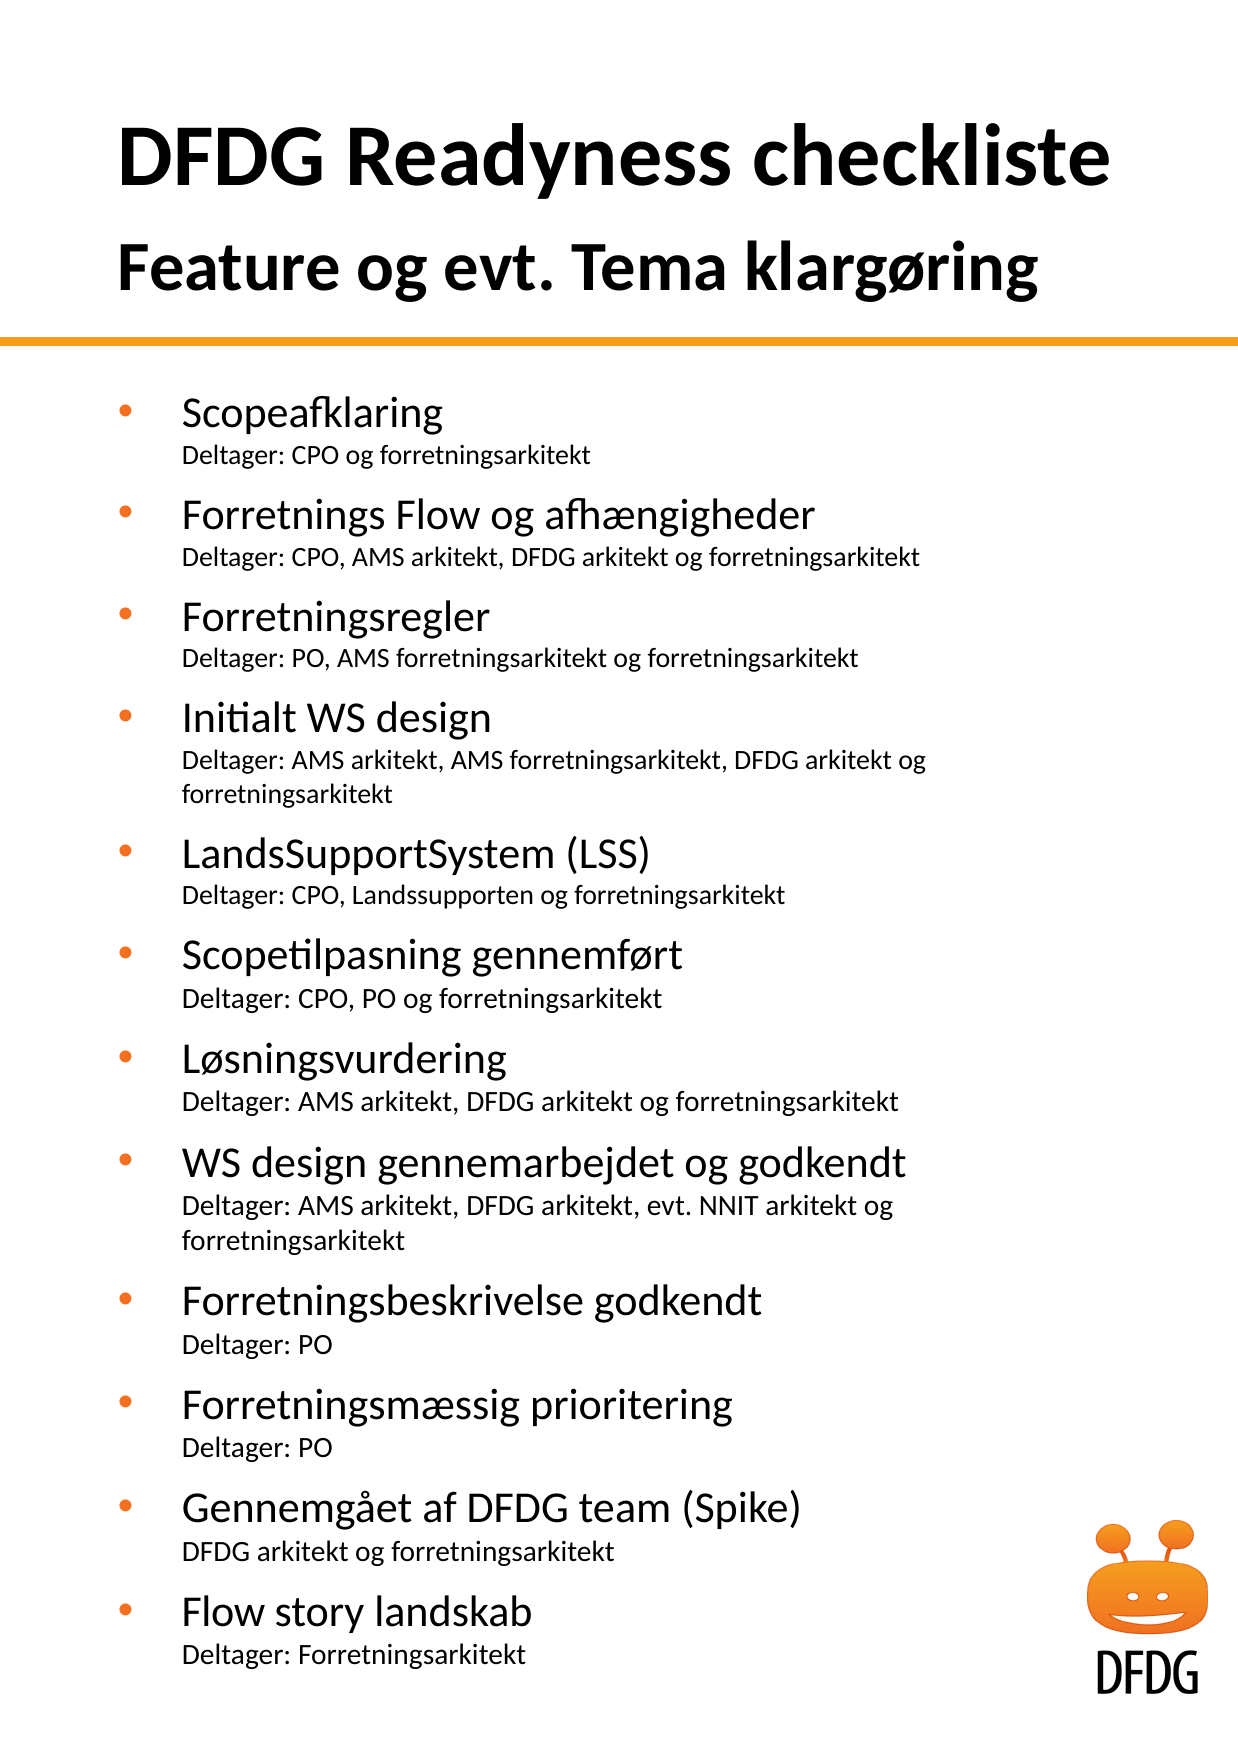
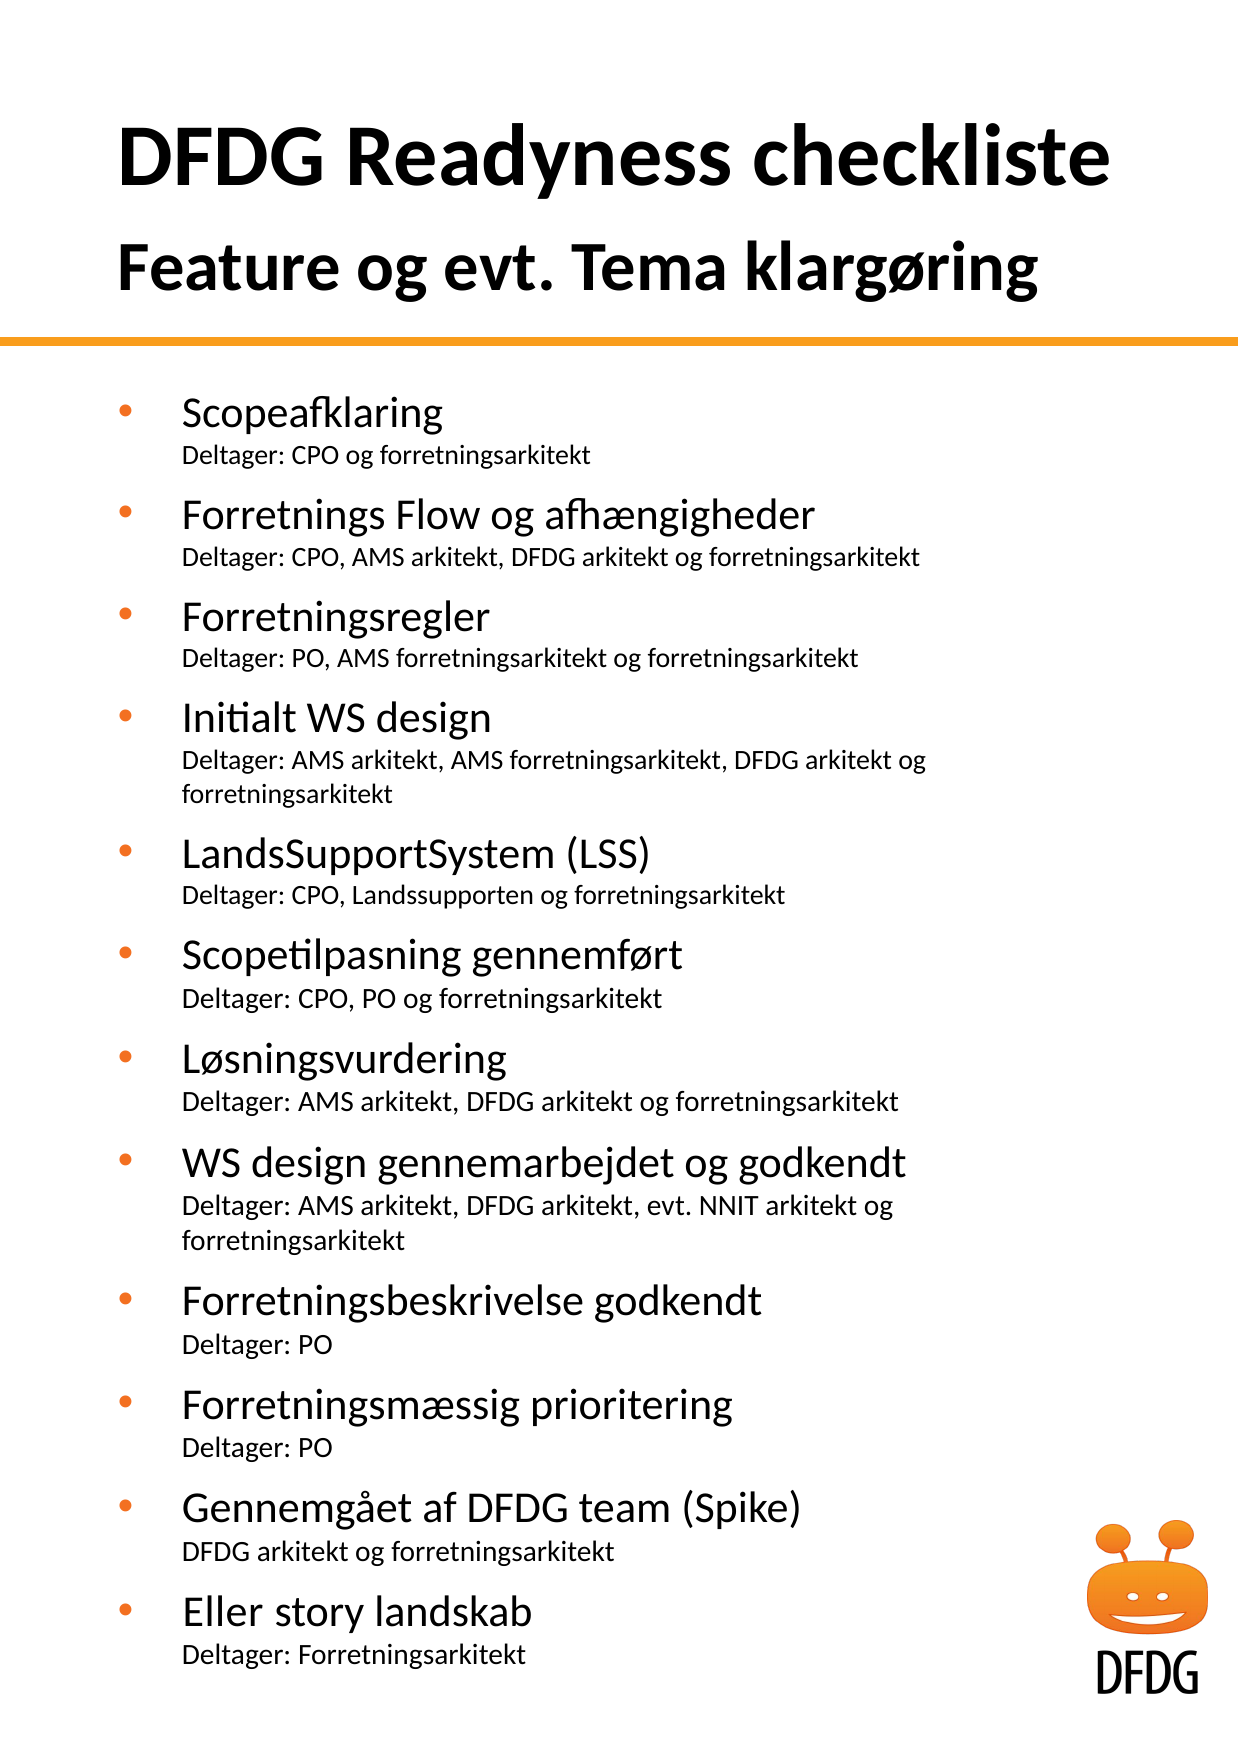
Flow: Flow -> Eller (223, 1612)
